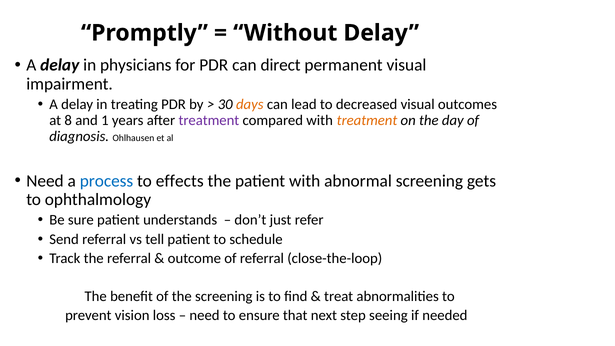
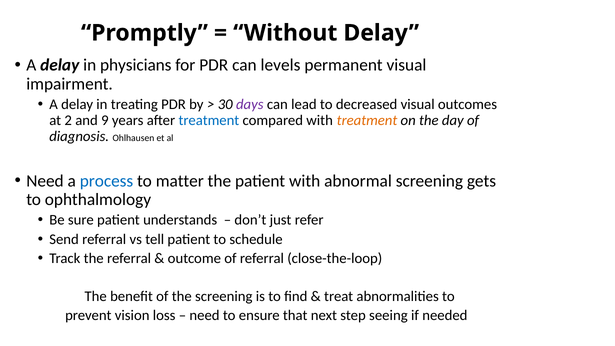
direct: direct -> levels (281, 65)
days colour: orange -> purple (250, 104)
8: 8 -> 2 (68, 120)
1: 1 -> 9 (105, 120)
treatment colour: purple -> blue (209, 120)
effects: effects -> matter (180, 181)
